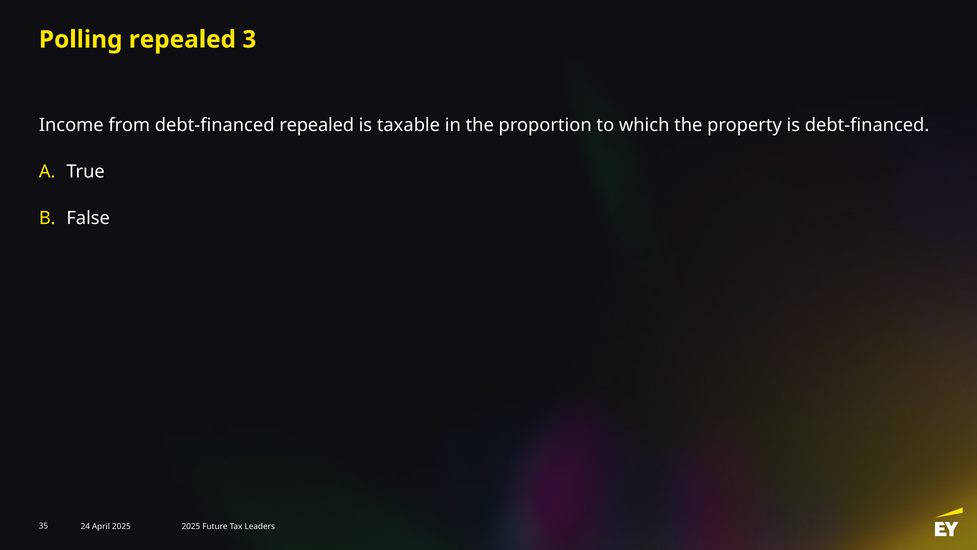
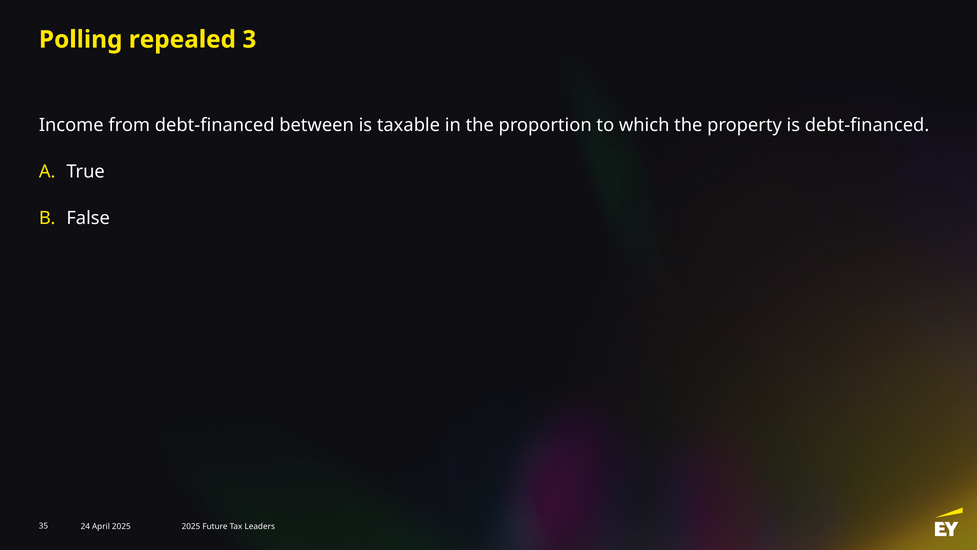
debt-financed repealed: repealed -> between (317, 125)
